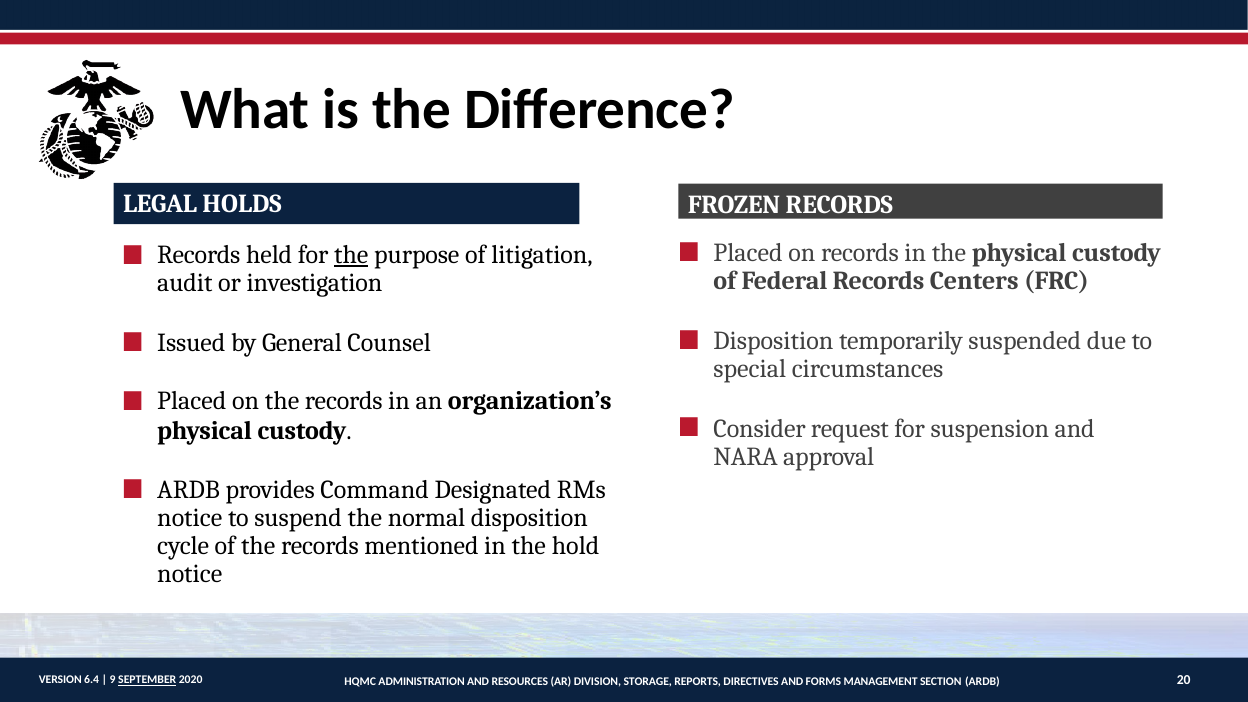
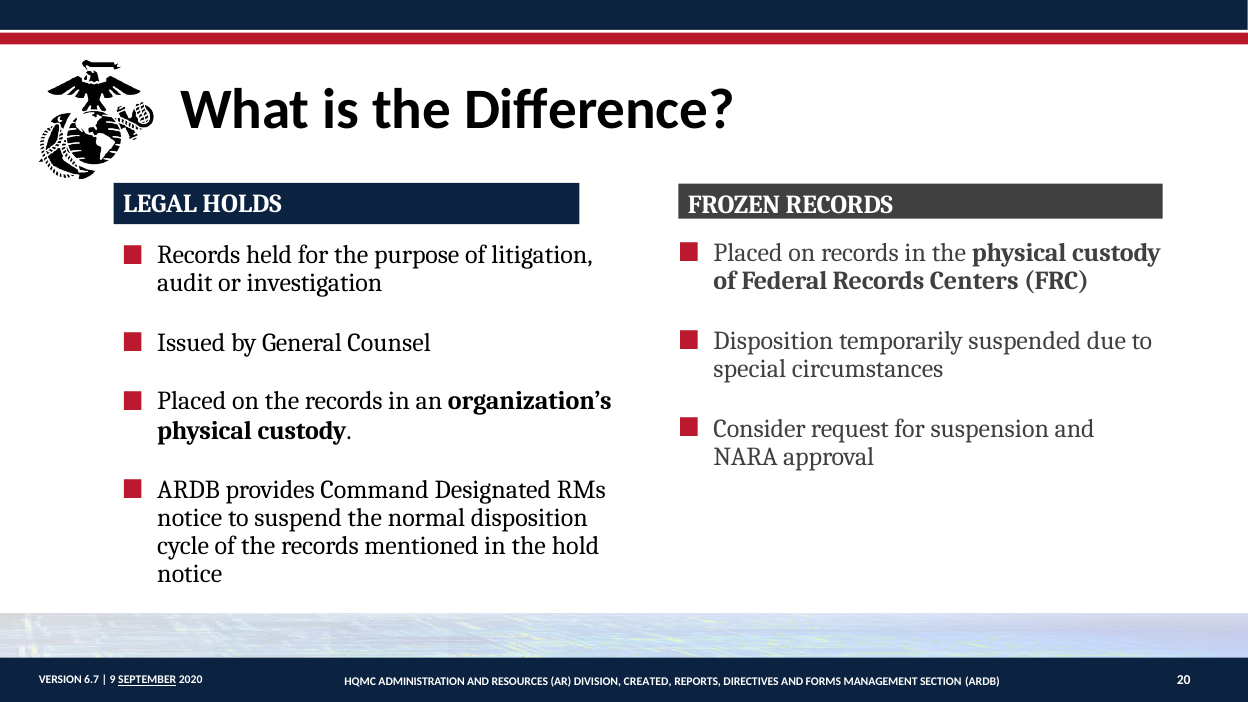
the underline: present -> none (351, 255)
6.4: 6.4 -> 6.7 (92, 680)
STORAGE: STORAGE -> CREATED (648, 681)
